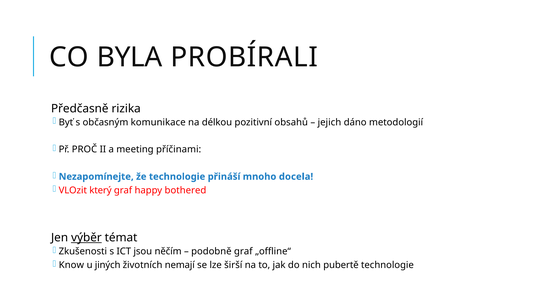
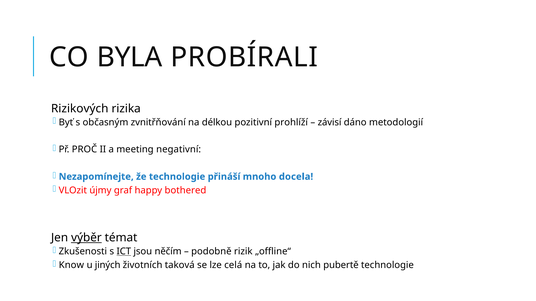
Předčasně: Předčasně -> Rizikových (80, 109)
komunikace: komunikace -> zvnitřňování (158, 122)
obsahů: obsahů -> prohlíží (291, 122)
jejich: jejich -> závisí (330, 122)
příčinami: příčinami -> negativní (179, 150)
který: který -> újmy (100, 191)
ICT underline: none -> present (124, 252)
podobně graf: graf -> rizik (243, 252)
nemají: nemají -> taková (180, 265)
širší: širší -> celá (233, 265)
